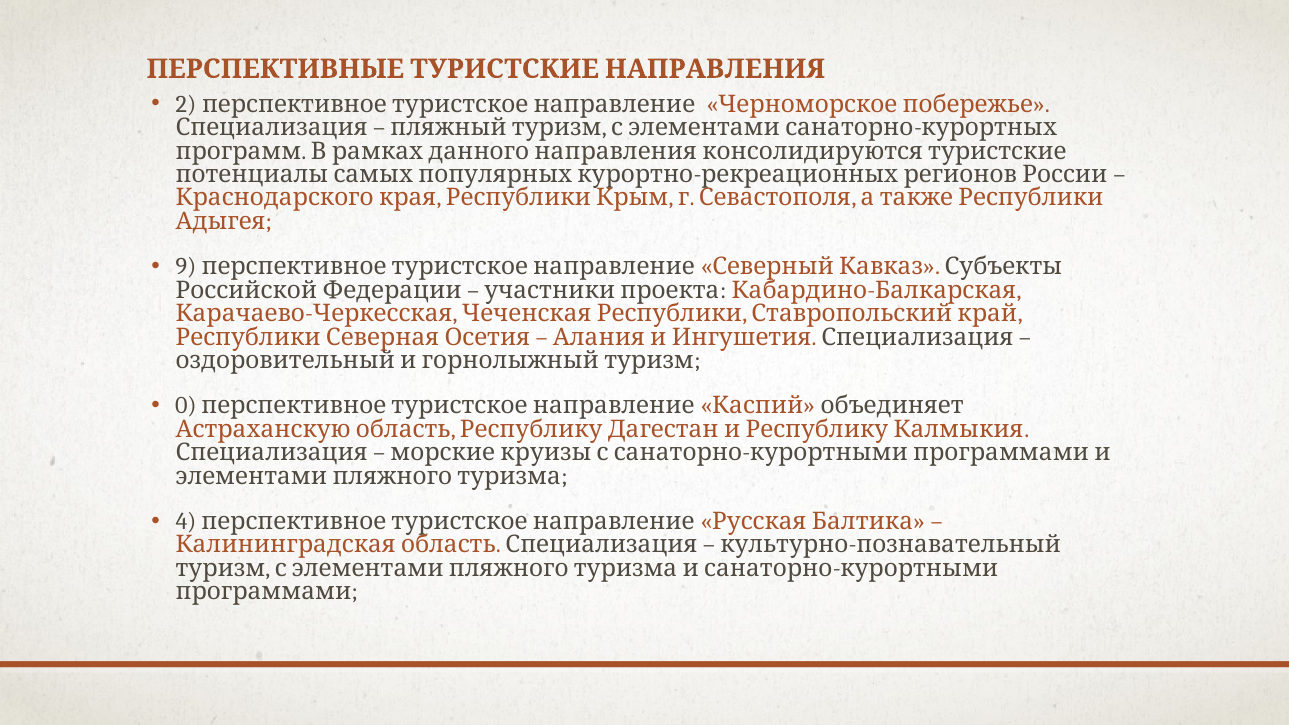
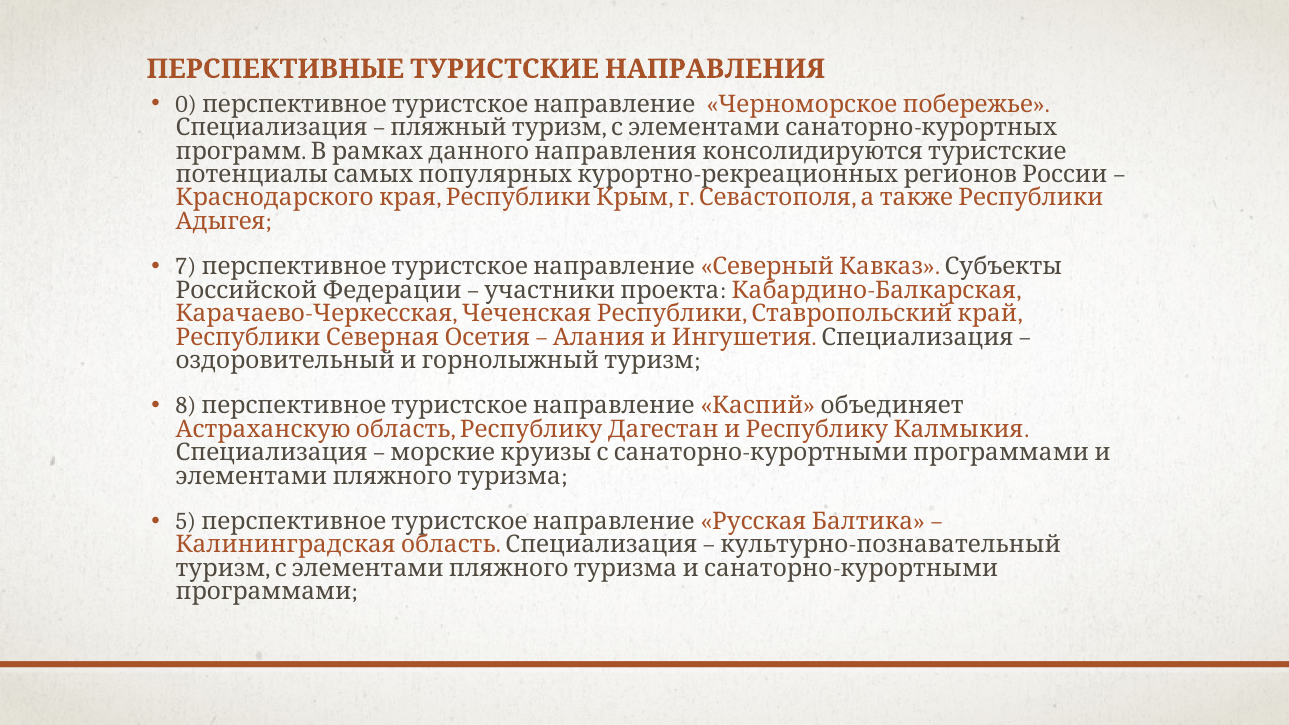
2: 2 -> 0 (186, 104)
9: 9 -> 7 (186, 267)
0: 0 -> 8 (186, 406)
4: 4 -> 5 (186, 522)
